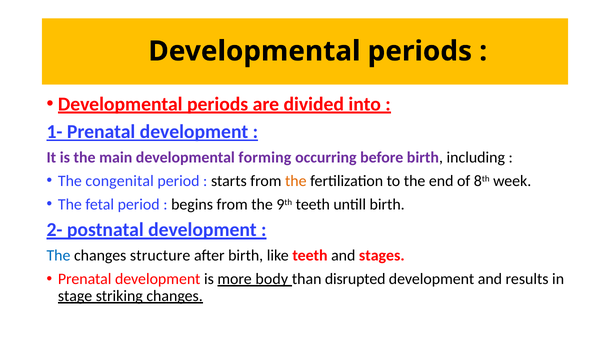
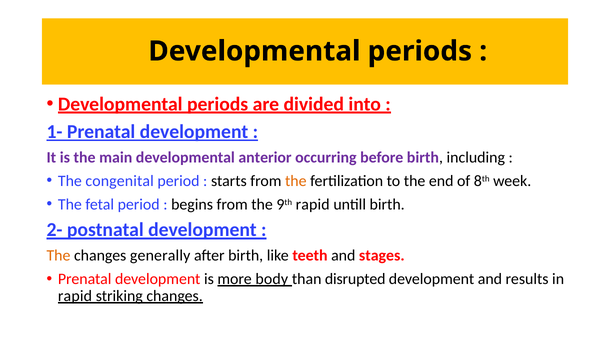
forming: forming -> anterior (265, 157)
9th teeth: teeth -> rapid (313, 204)
The colour: blue -> orange (58, 256)
structure: structure -> generally (160, 256)
stage: stage -> rapid (75, 296)
